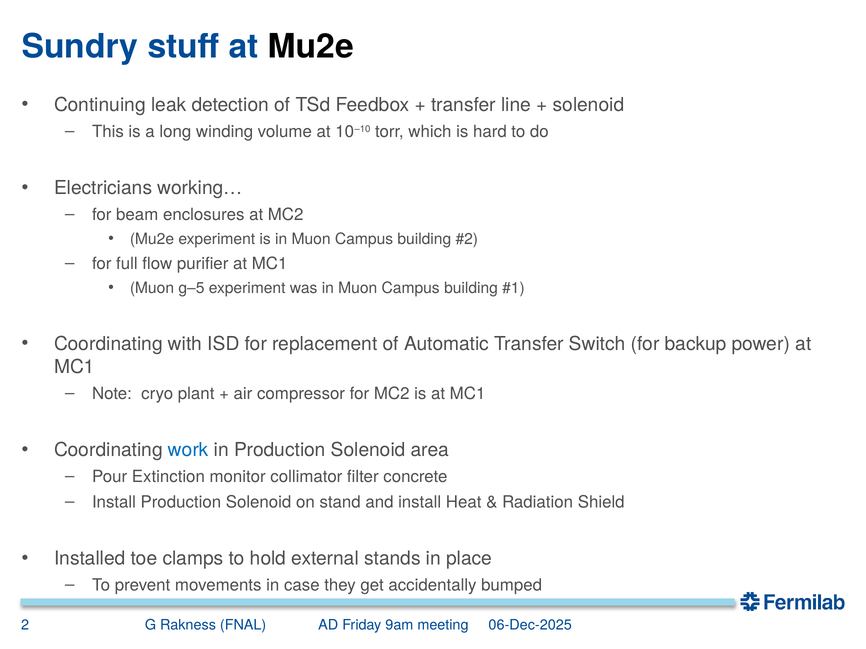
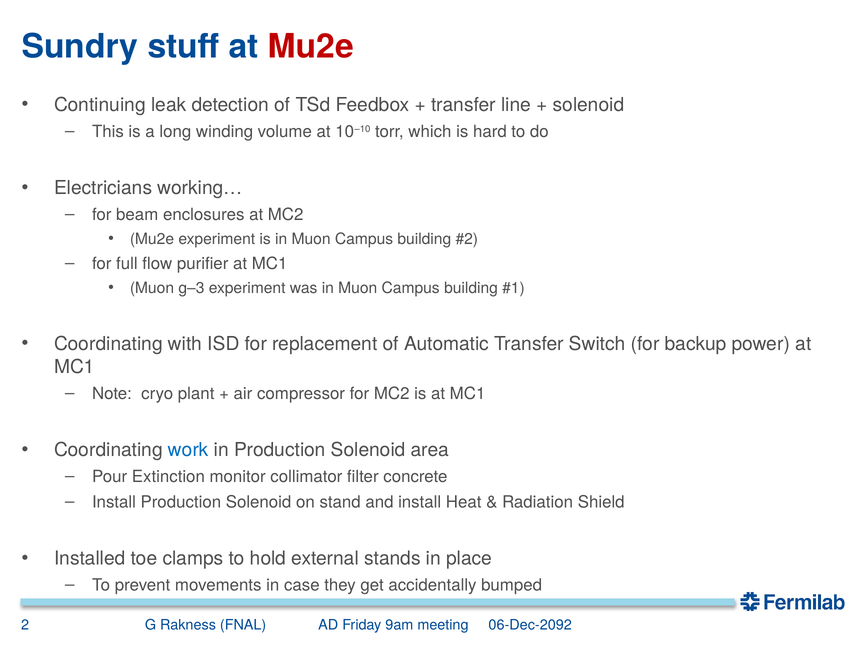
Mu2e colour: black -> red (311, 46)
g–5: g–5 -> g–3 (191, 288)
06-Dec-2025: 06-Dec-2025 -> 06-Dec-2092 (530, 626)
